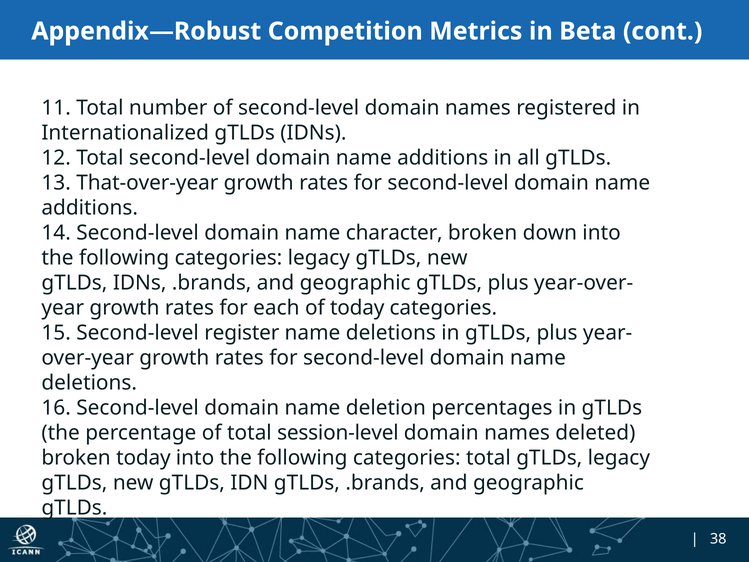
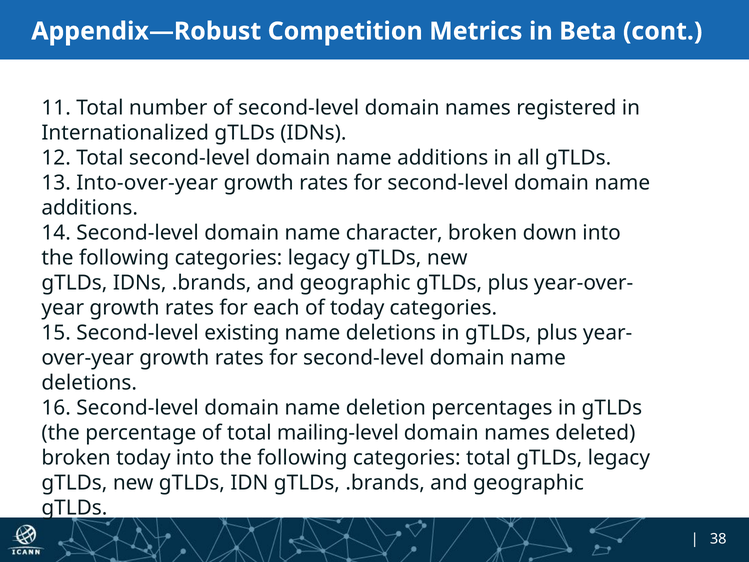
That-over-year: That-over-year -> Into-over-year (147, 183)
register: register -> existing (242, 333)
session-level: session-level -> mailing-level (338, 433)
